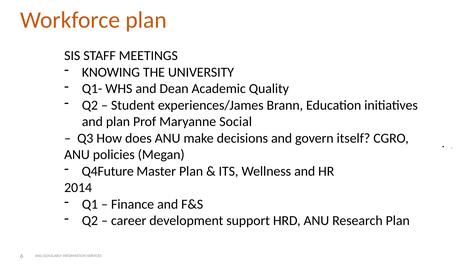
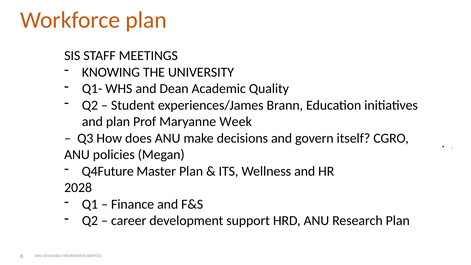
Social: Social -> Week (236, 122)
2014: 2014 -> 2028 (78, 188)
